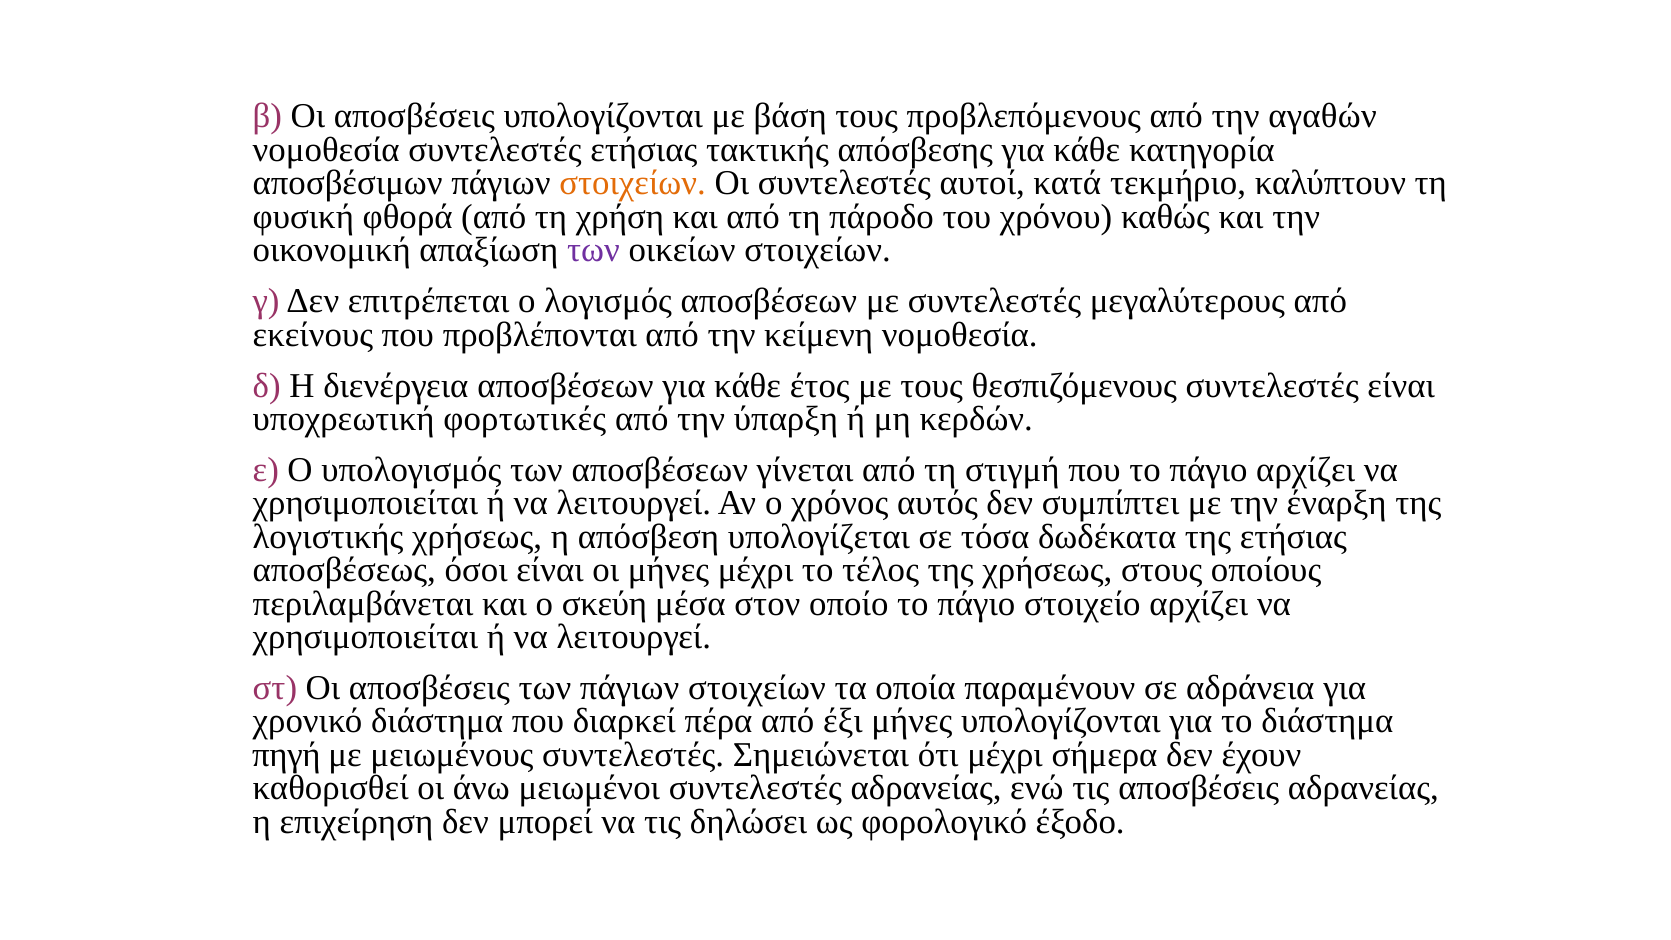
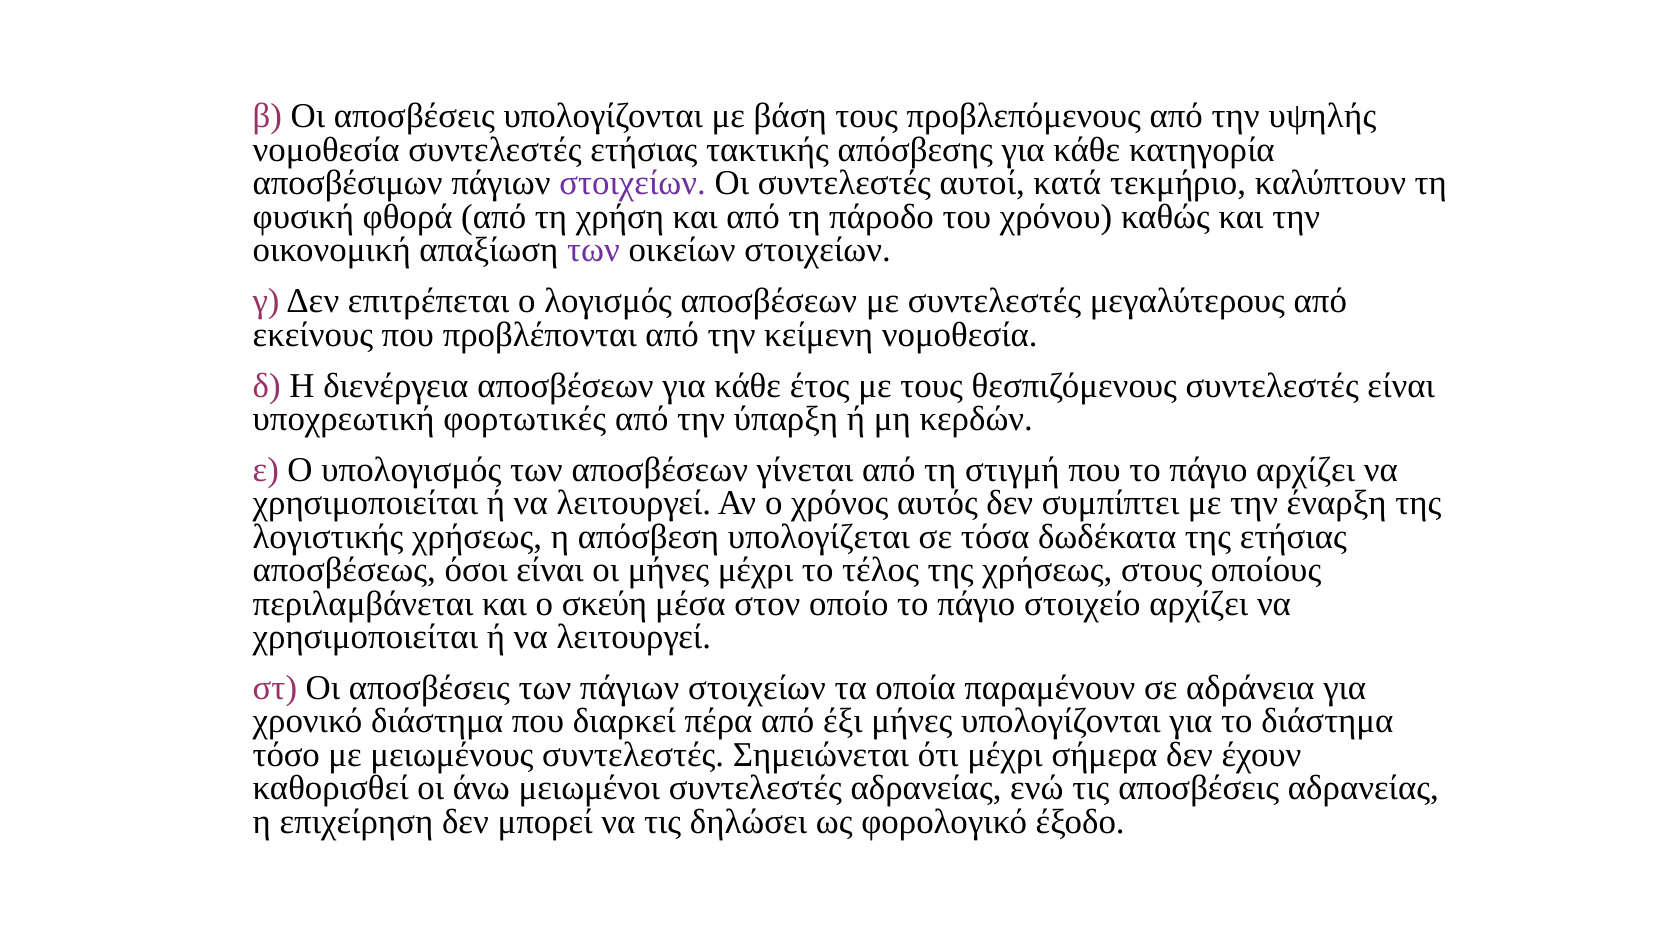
αγαθών: αγαθών -> υψηλής (1323, 116)
στοιχείων colour: orange -> purple (633, 183)
πηγή: πηγή -> τόσο (286, 755)
